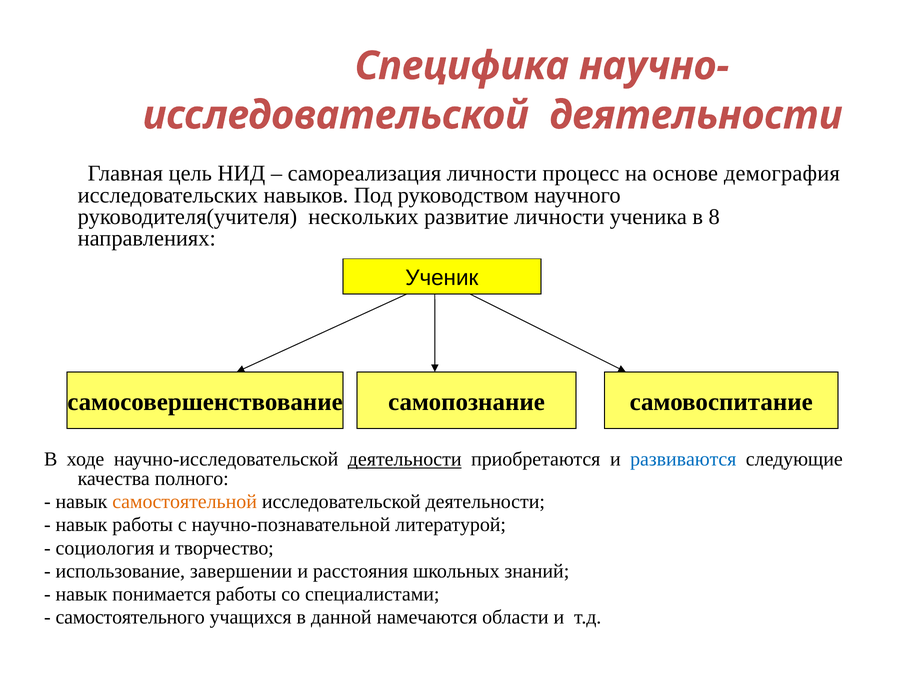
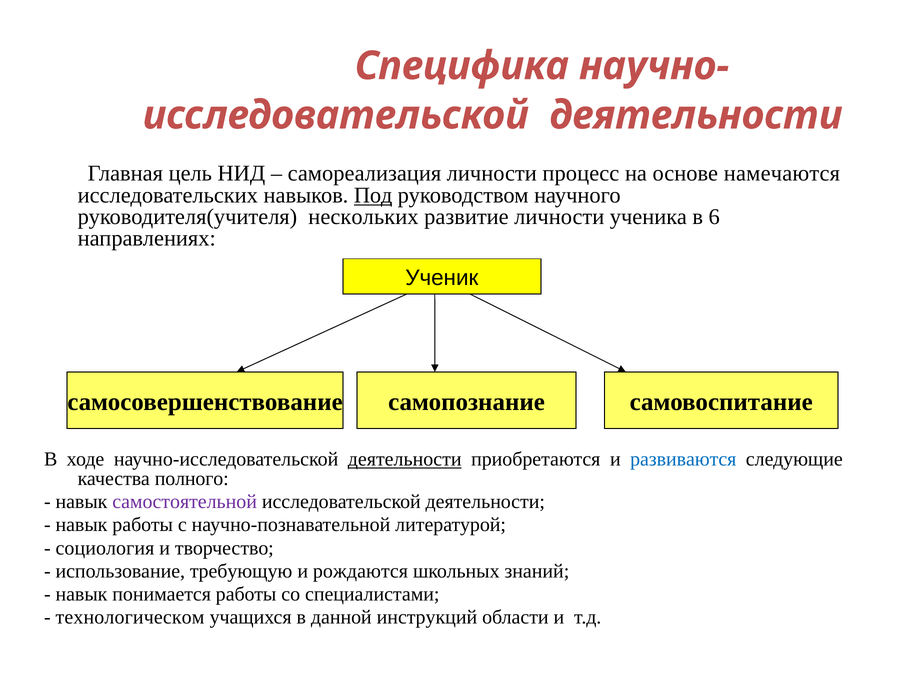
демография: демография -> намечаются (782, 173)
Под underline: none -> present (373, 195)
8: 8 -> 6 (714, 217)
самостоятельной colour: orange -> purple (185, 502)
завершении: завершении -> требующую (241, 572)
расстояния: расстояния -> рождаются (360, 572)
самостоятельного: самостоятельного -> технологическом (130, 618)
намечаются: намечаются -> инструкций (427, 618)
